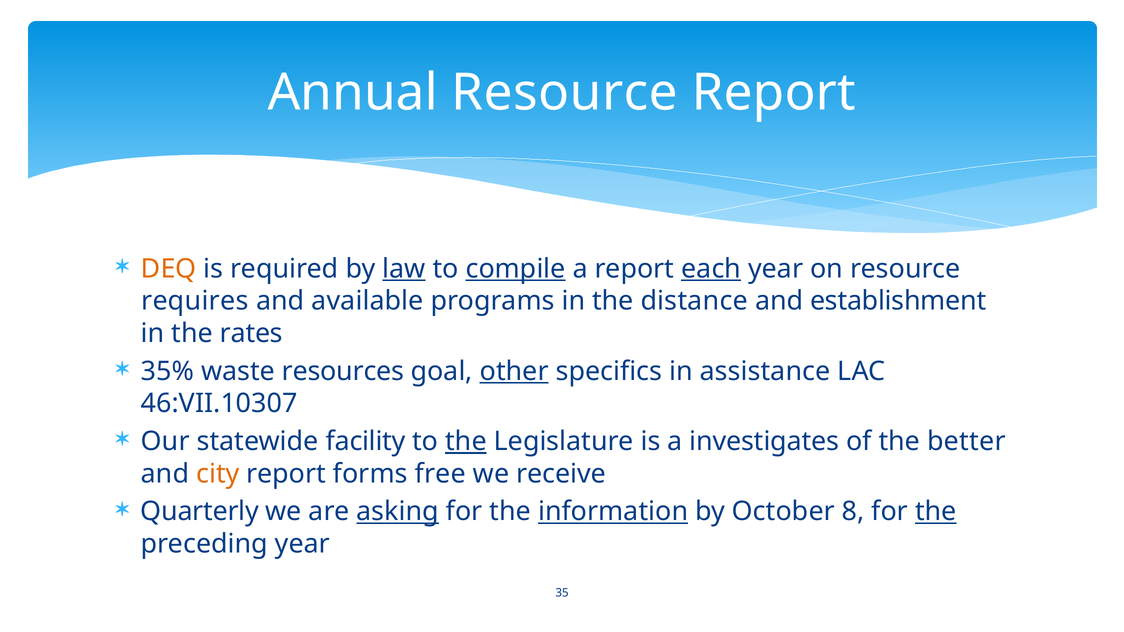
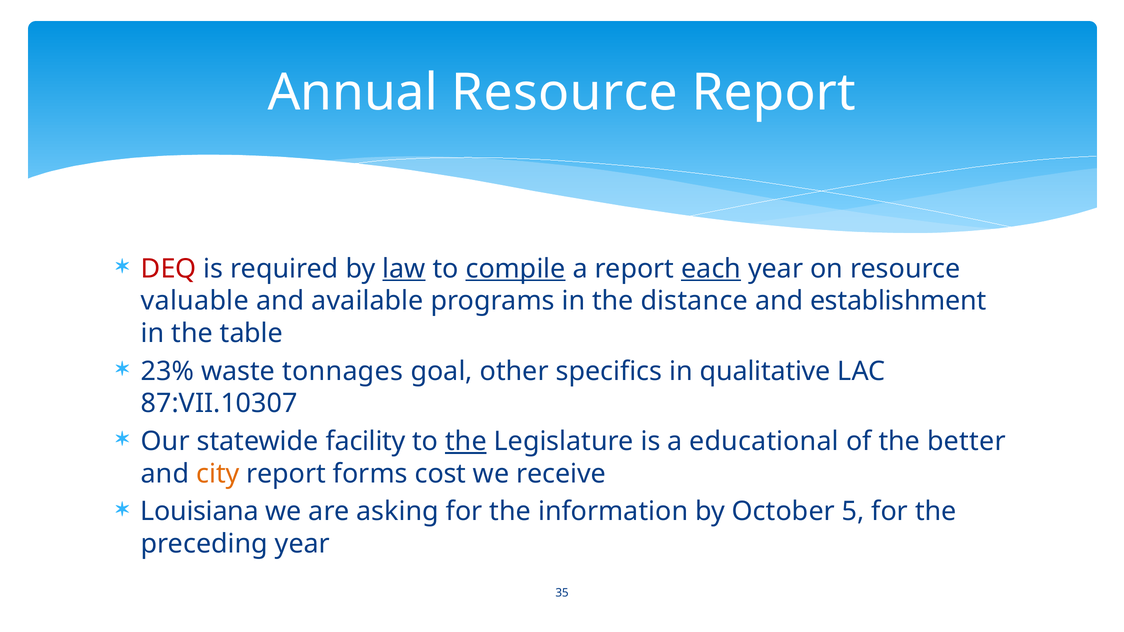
DEQ colour: orange -> red (169, 269)
requires: requires -> valuable (195, 301)
rates: rates -> table (251, 333)
35%: 35% -> 23% (167, 371)
resources: resources -> tonnages (343, 371)
other underline: present -> none (514, 371)
assistance: assistance -> qualitative (765, 371)
46:VII.10307: 46:VII.10307 -> 87:VII.10307 (219, 404)
investigates: investigates -> educational (764, 442)
free: free -> cost (440, 474)
Quarterly: Quarterly -> Louisiana (200, 512)
asking underline: present -> none (398, 512)
information underline: present -> none (613, 512)
8: 8 -> 5 (853, 512)
the underline: present -> none (936, 512)
